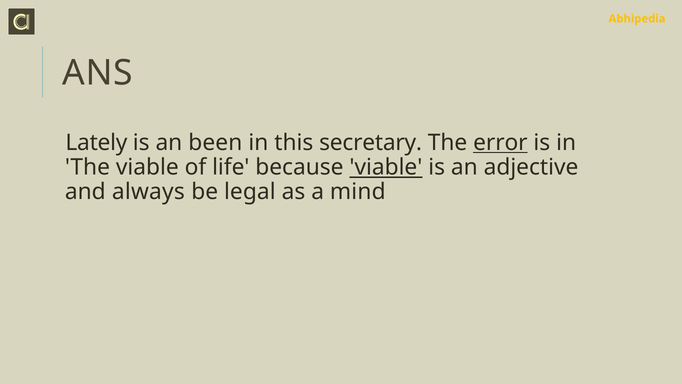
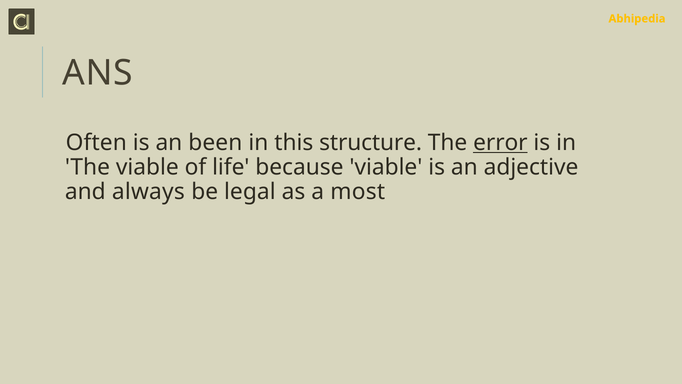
Lately: Lately -> Often (96, 143)
secretary: secretary -> structure (371, 143)
viable underline: present -> none (386, 167)
mind: mind -> most (358, 192)
